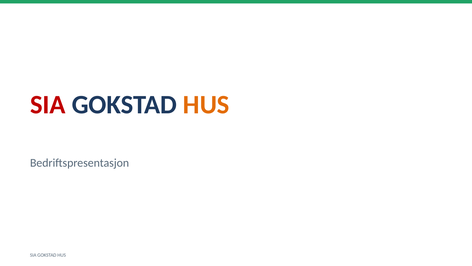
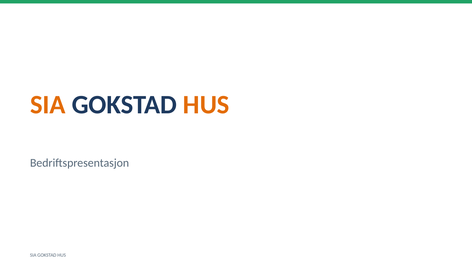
SIA colour: red -> orange (48, 105)
